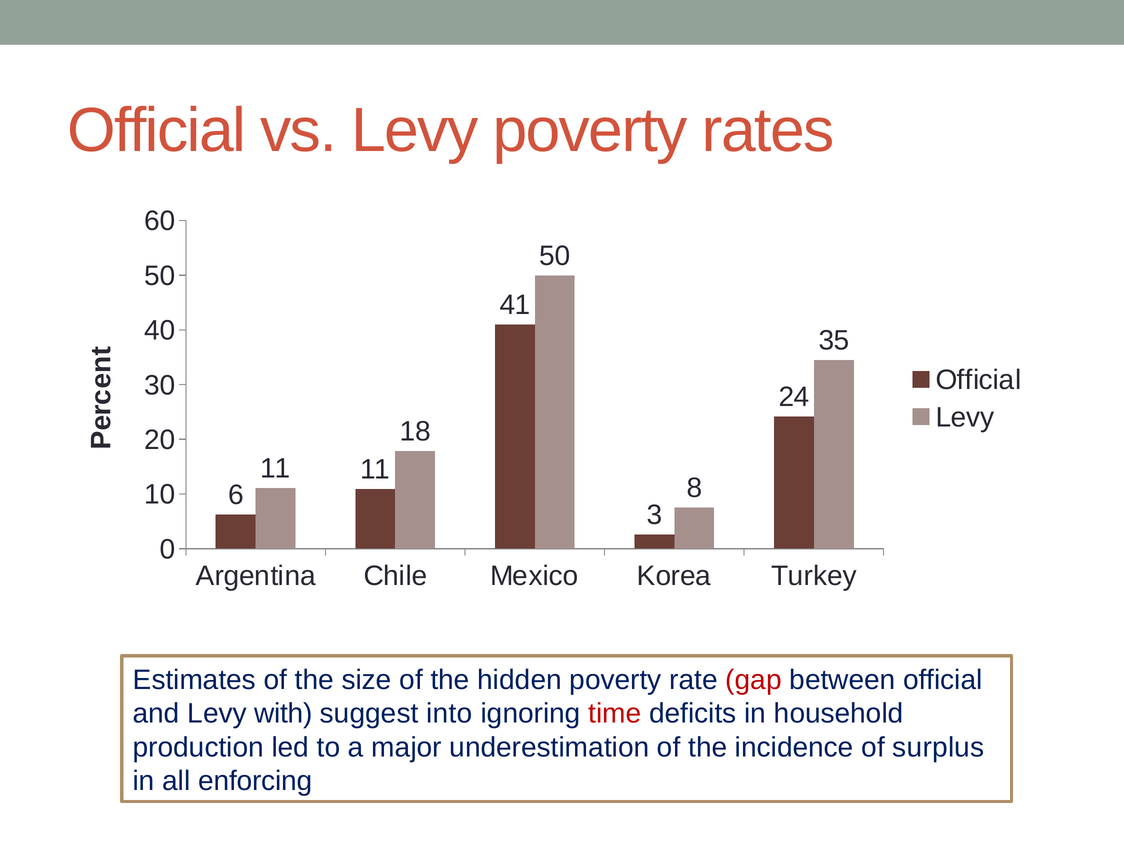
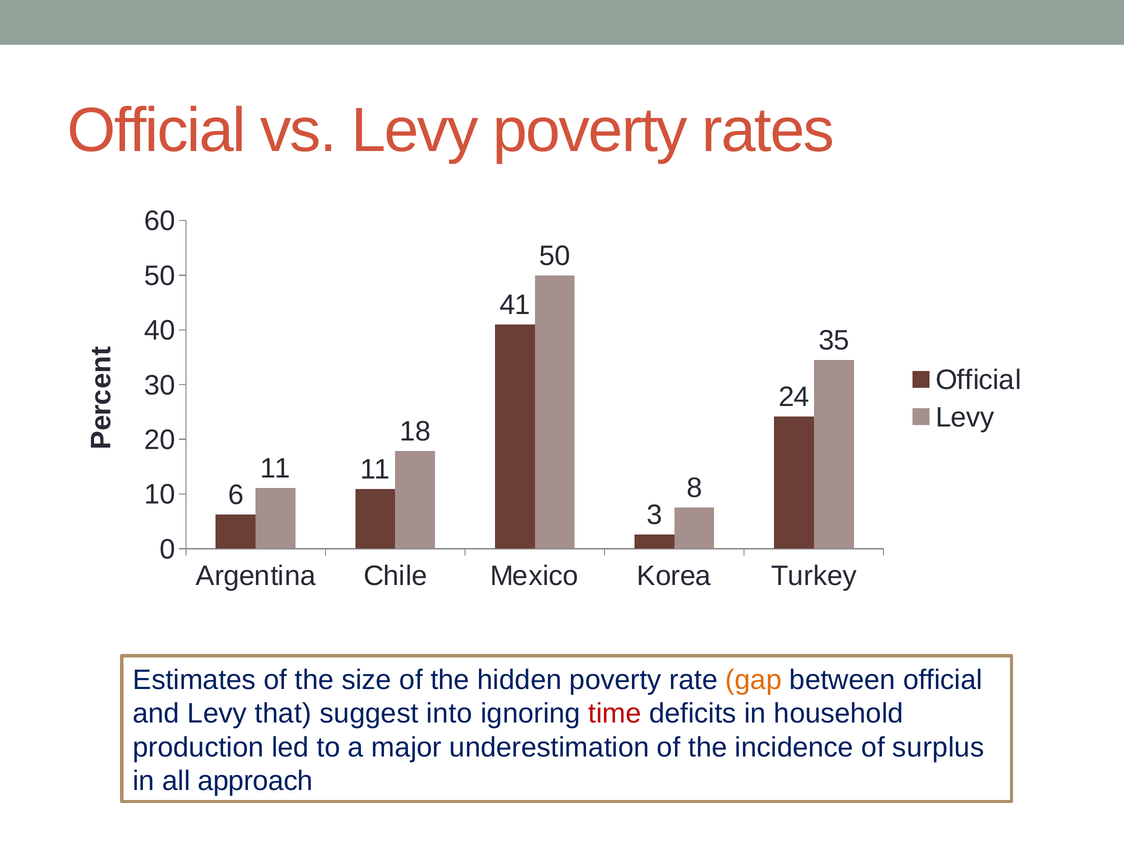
gap colour: red -> orange (754, 680)
with: with -> that (283, 714)
enforcing: enforcing -> approach (255, 781)
